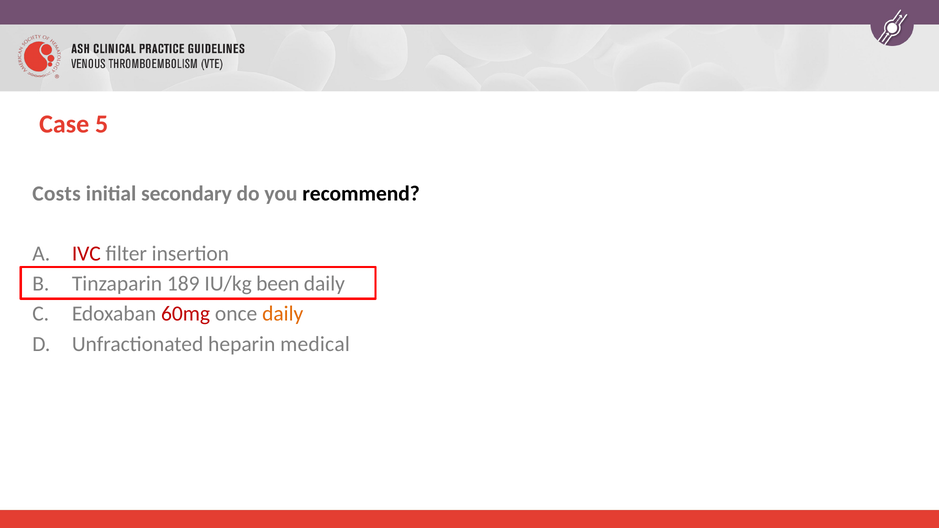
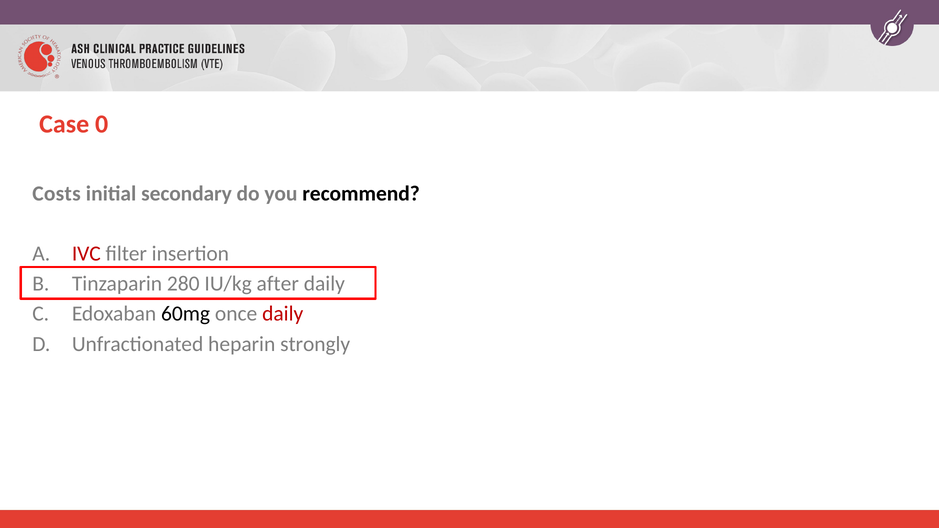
5: 5 -> 0 (102, 124)
189: 189 -> 280 (183, 284)
been: been -> after (278, 284)
60mg colour: red -> black (186, 314)
daily colour: orange -> red (283, 314)
medical: medical -> strongly (315, 344)
